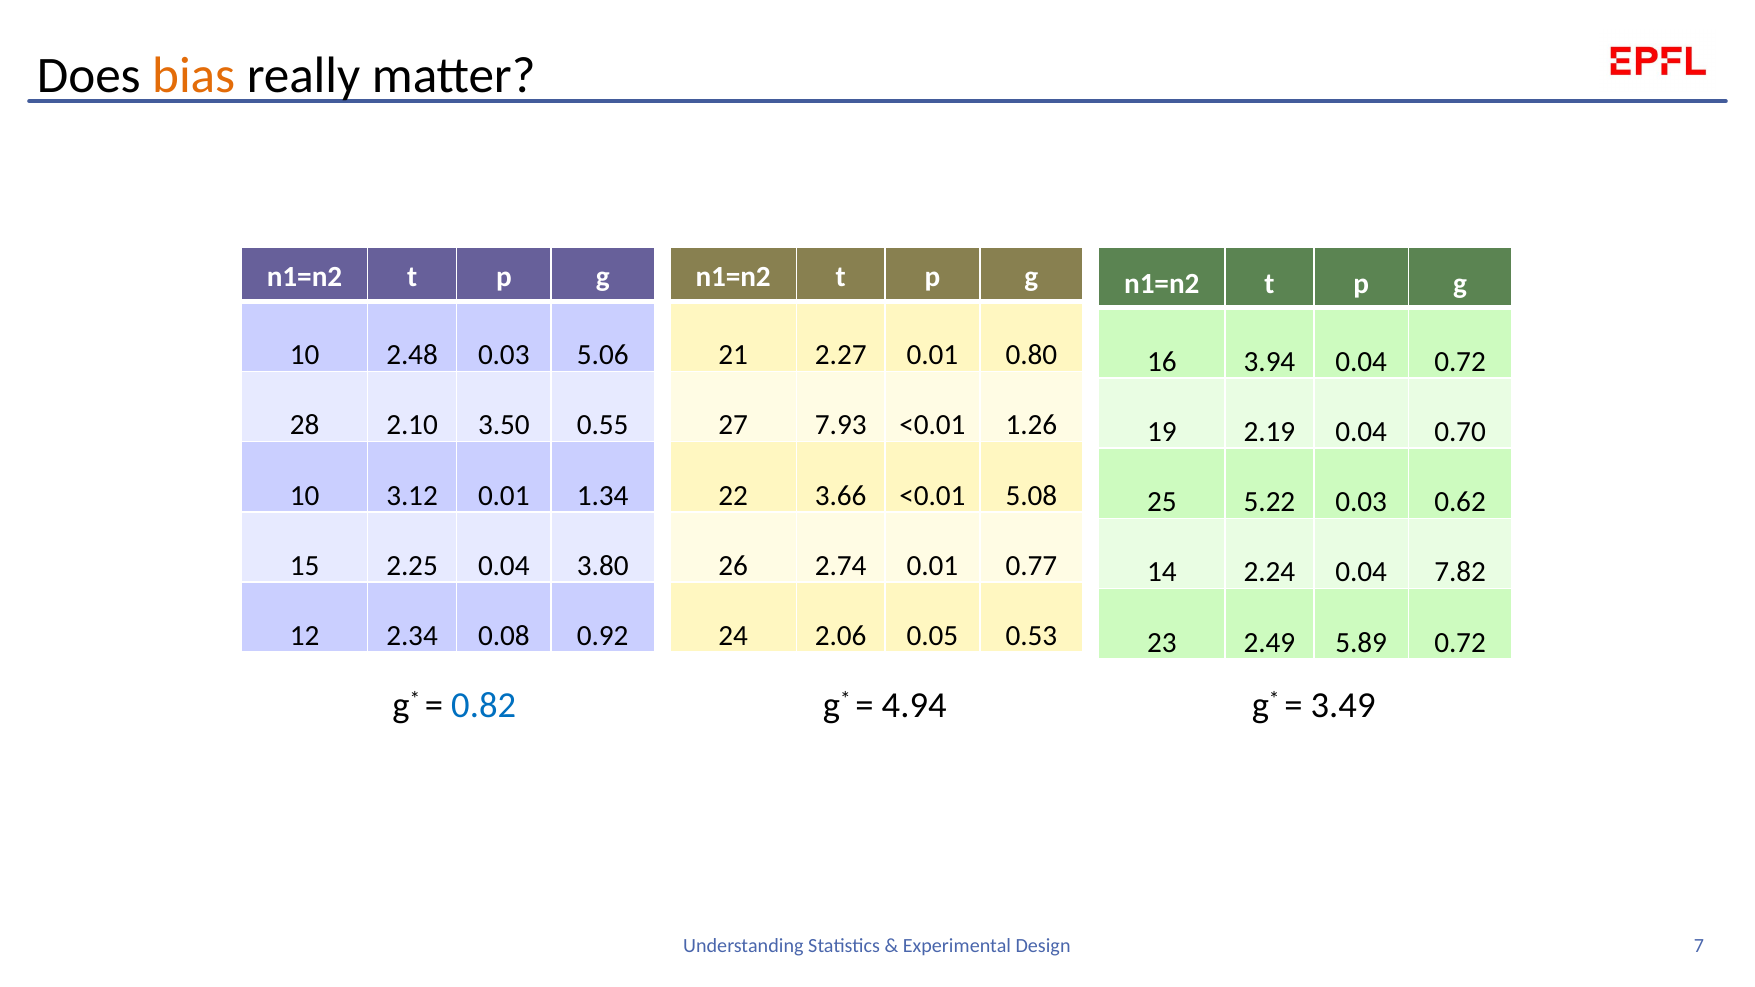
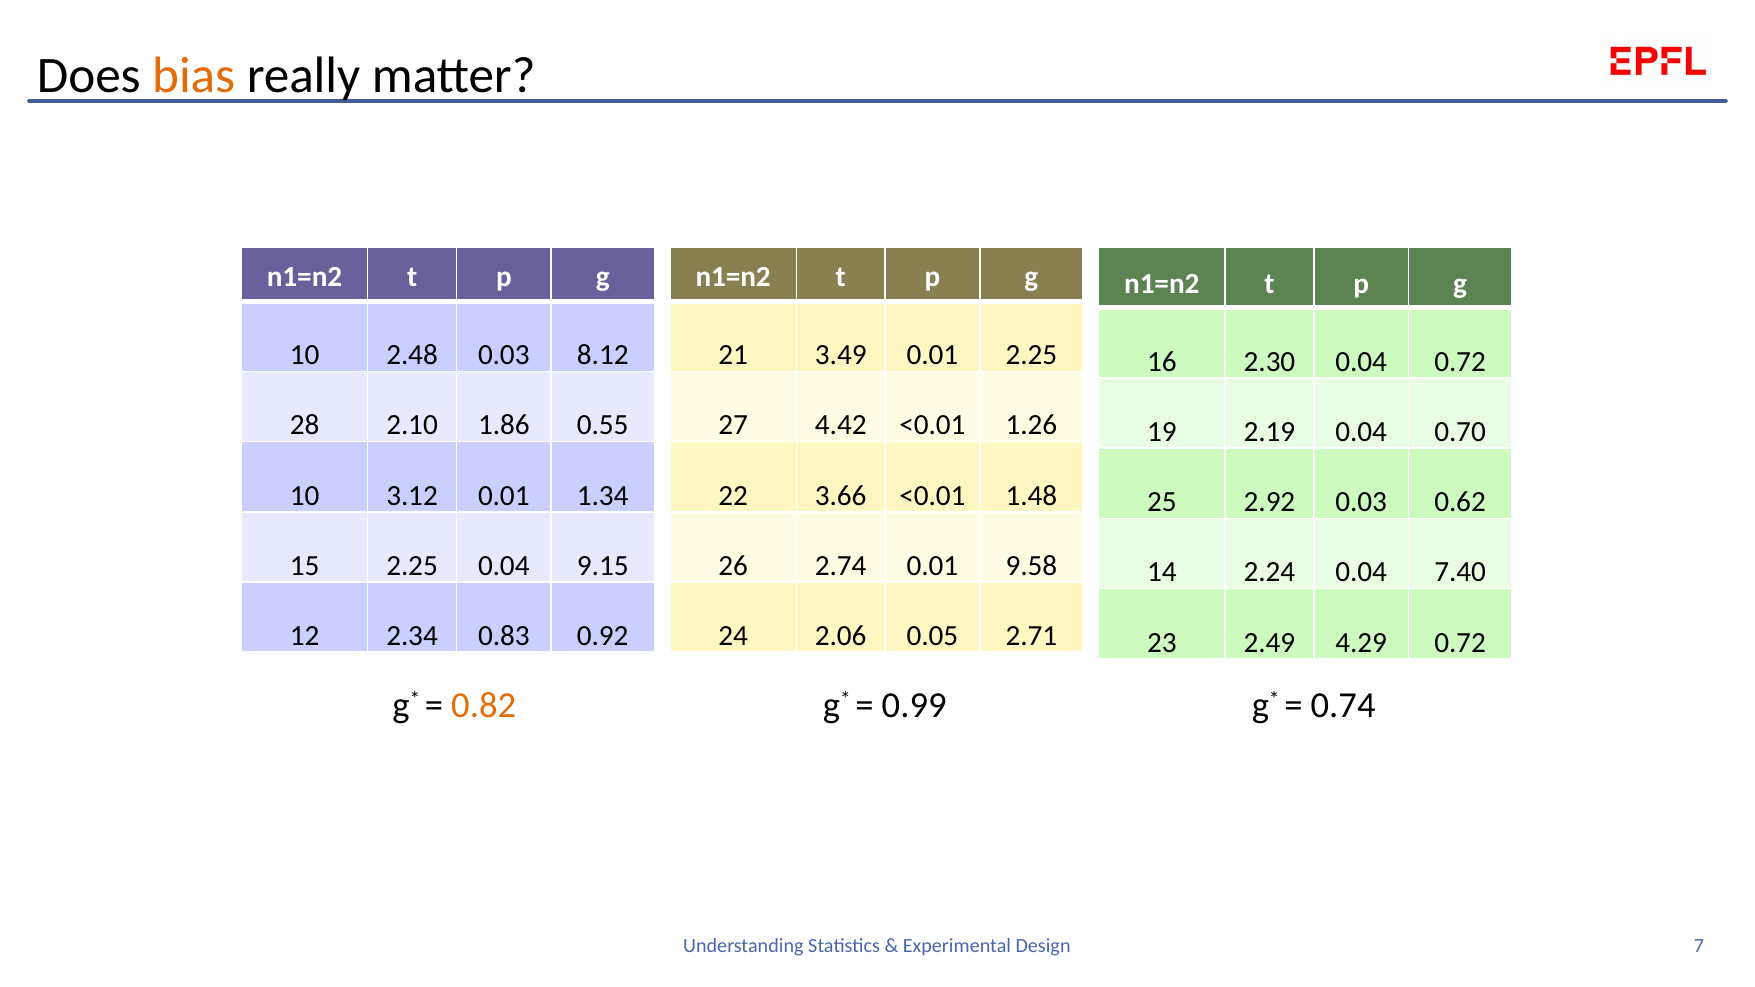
5.06: 5.06 -> 8.12 (603, 355)
2.27: 2.27 -> 3.49 (841, 355)
0.01 0.80: 0.80 -> 2.25 (1031, 355)
3.94: 3.94 -> 2.30 (1269, 362)
3.50: 3.50 -> 1.86 (504, 425)
7.93: 7.93 -> 4.42 (841, 425)
5.08: 5.08 -> 1.48 (1031, 496)
5.22: 5.22 -> 2.92 (1269, 502)
3.80: 3.80 -> 9.15 (603, 566)
0.77: 0.77 -> 9.58 (1031, 566)
7.82: 7.82 -> 7.40 (1460, 572)
0.08: 0.08 -> 0.83 (504, 636)
0.53: 0.53 -> 2.71 (1031, 636)
5.89: 5.89 -> 4.29 (1361, 643)
0.82 colour: blue -> orange (484, 706)
4.94: 4.94 -> 0.99 (914, 706)
3.49: 3.49 -> 0.74 (1343, 706)
